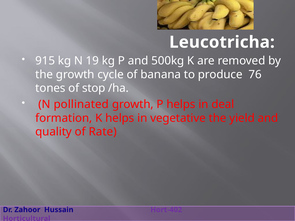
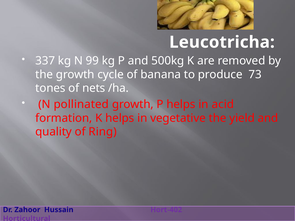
915: 915 -> 337 (45, 61)
19: 19 -> 99 (92, 61)
76: 76 -> 73 (255, 75)
stop: stop -> nets (94, 88)
deal: deal -> acid (223, 104)
Rate: Rate -> Ring (103, 132)
